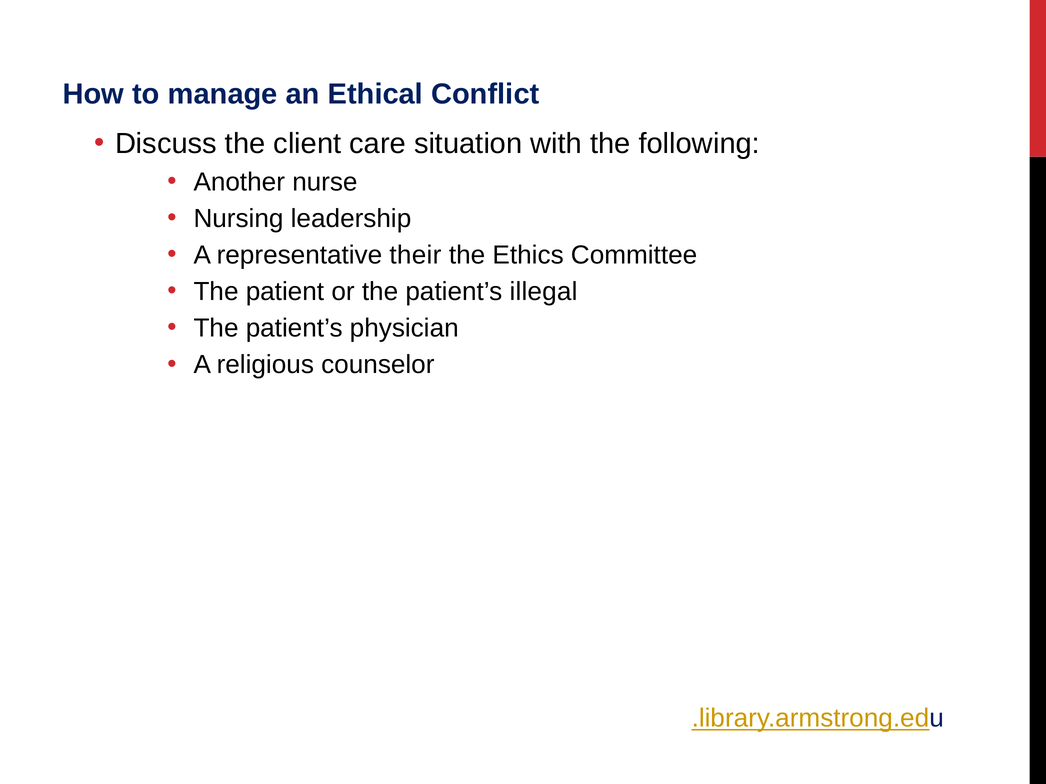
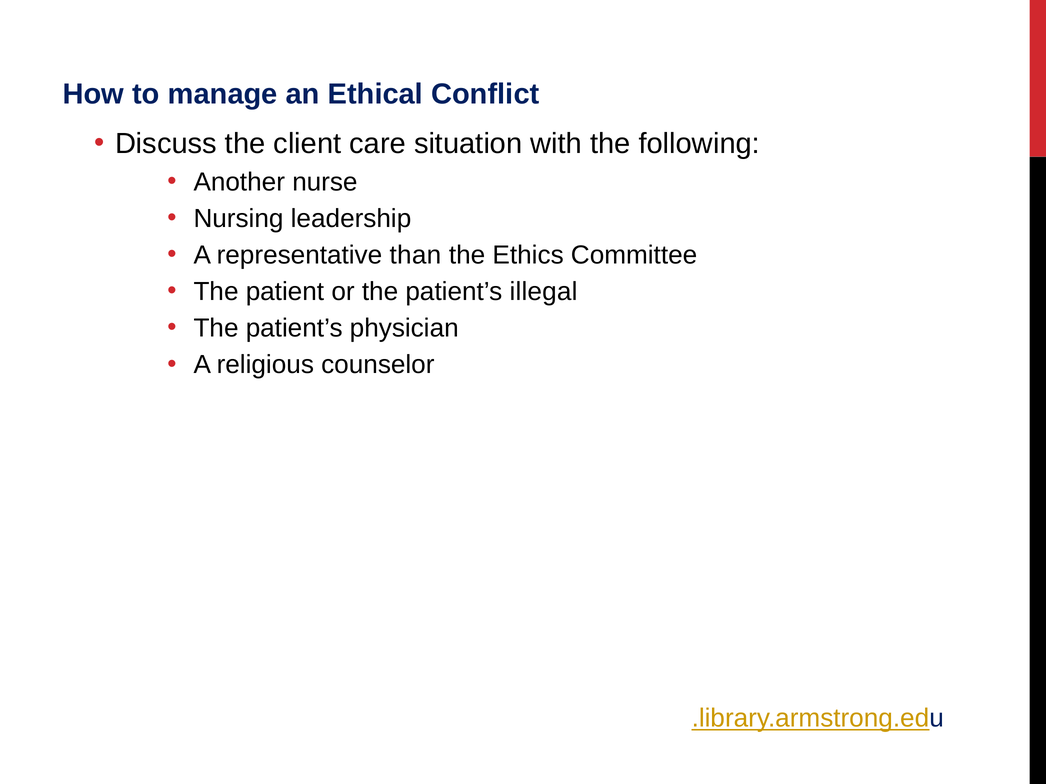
their: their -> than (415, 255)
